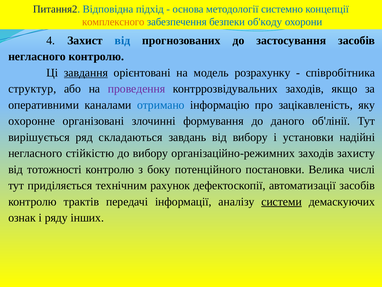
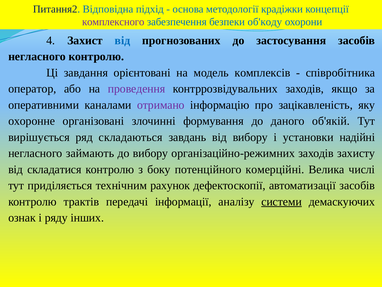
системно: системно -> крадіжки (282, 9)
комплексного colour: orange -> purple (113, 22)
завдання underline: present -> none (86, 73)
розрахунку: розрахунку -> комплексів (262, 73)
структур: структур -> оператор (32, 89)
отримано colour: blue -> purple (161, 105)
об'лінії: об'лінії -> об'якій (331, 121)
стійкістю: стійкістю -> займають (90, 153)
тотожності: тотожності -> складатися (54, 169)
постановки: постановки -> комерційні (275, 169)
